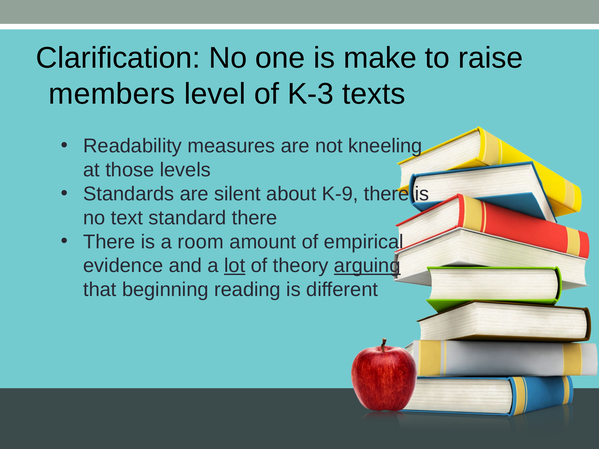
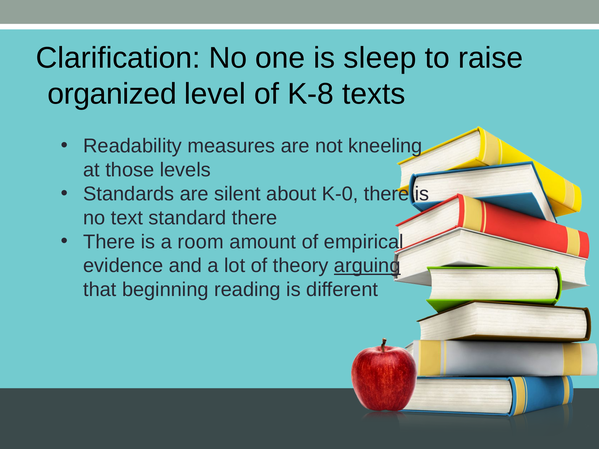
make: make -> sleep (380, 58)
members: members -> organized (112, 94)
K-3: K-3 -> K-8 (311, 94)
K-9: K-9 -> K-0 (340, 194)
lot underline: present -> none (235, 266)
